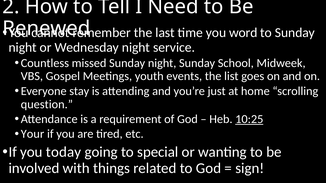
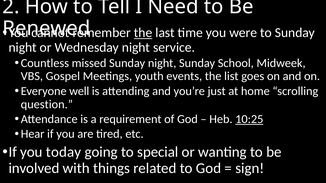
the underline: none -> present (143, 33)
word: word -> were (243, 33)
stay: stay -> well (79, 91)
Your: Your -> Hear (33, 134)
